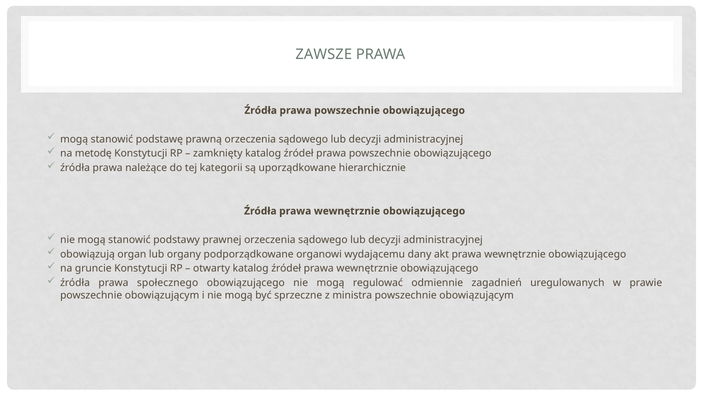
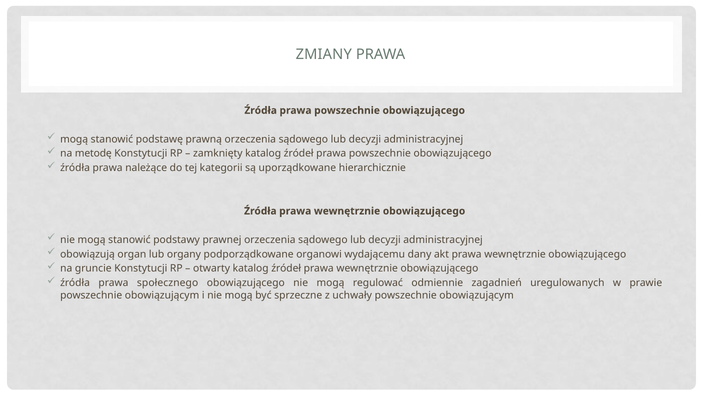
ZAWSZE: ZAWSZE -> ZMIANY (324, 55)
ministra: ministra -> uchwały (352, 296)
